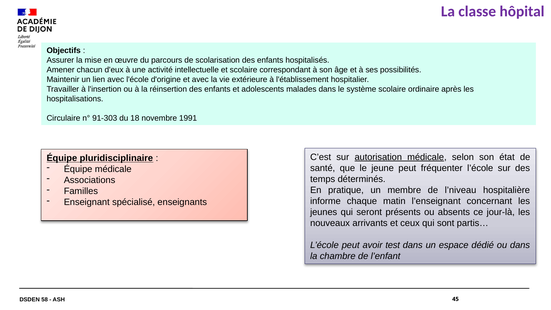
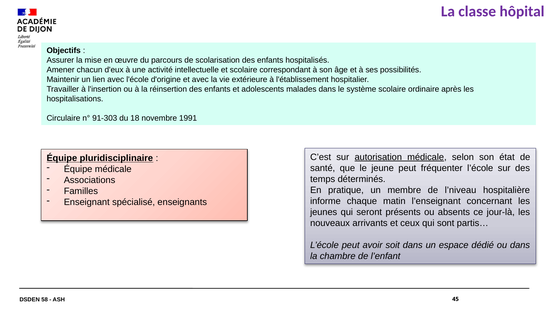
test: test -> soit (393, 245)
